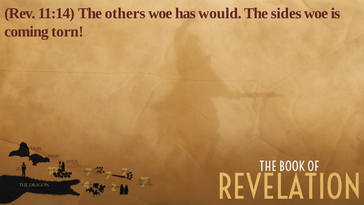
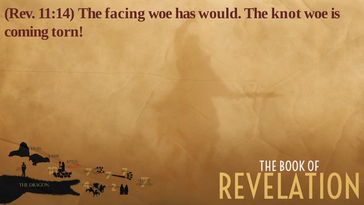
others: others -> facing (125, 13)
sides: sides -> knot (286, 13)
